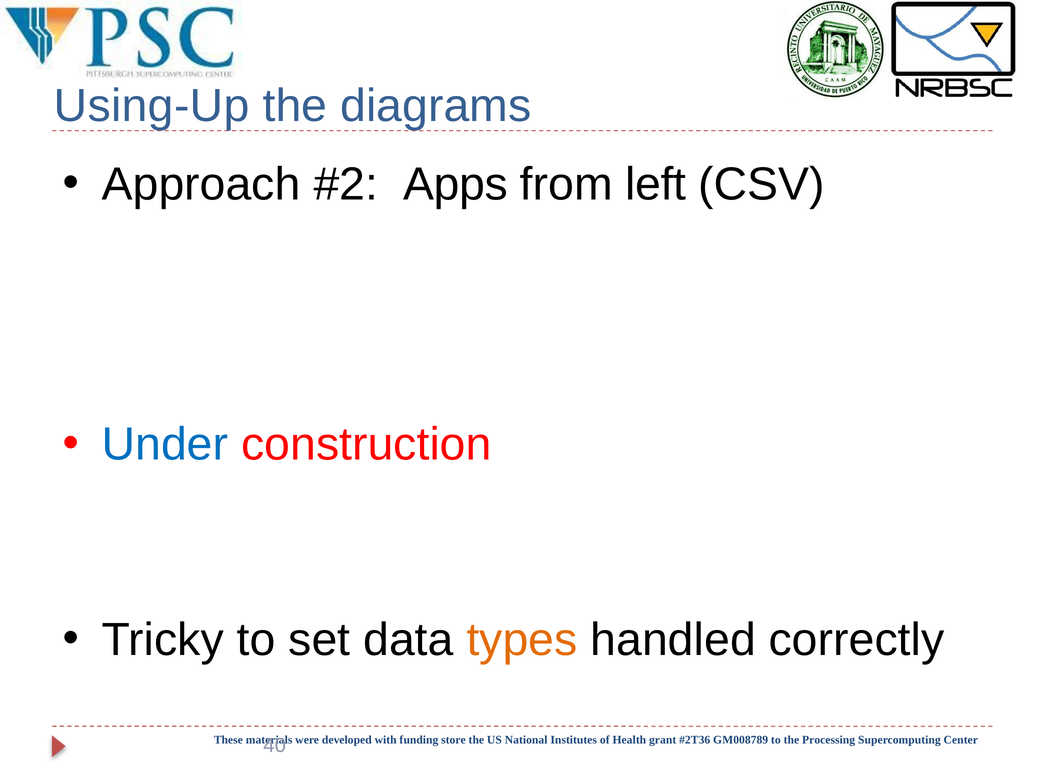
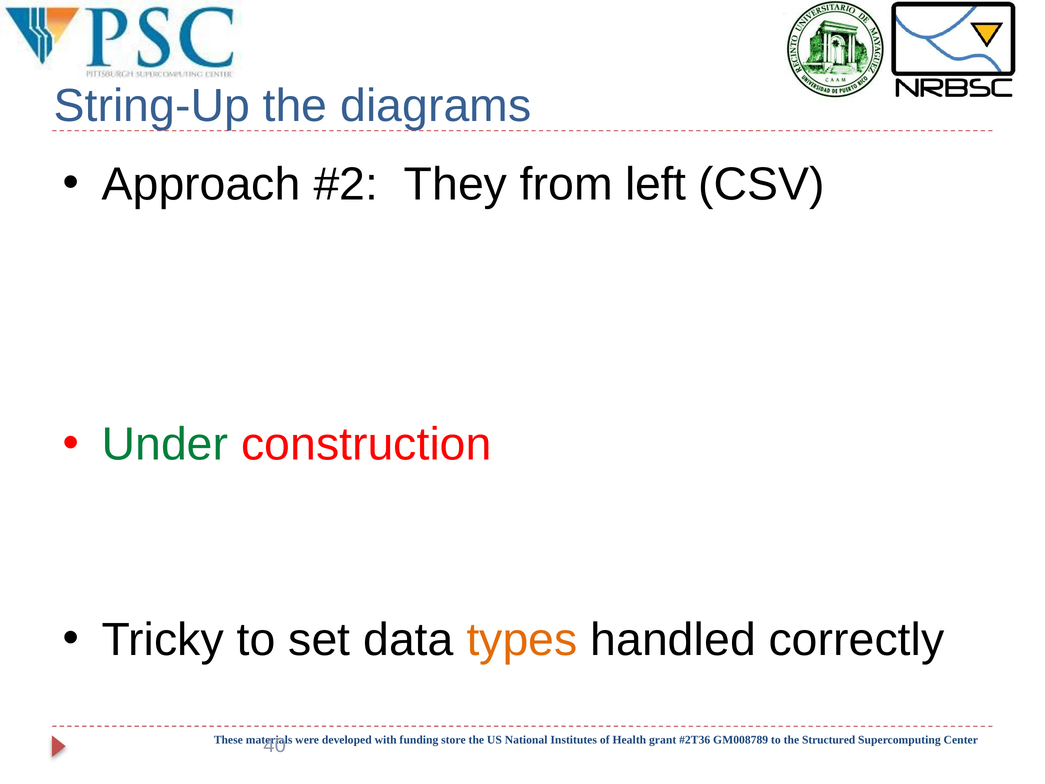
Using-Up: Using-Up -> String-Up (152, 106)
Apps: Apps -> They (455, 184)
Under colour: blue -> green (165, 444)
Processing: Processing -> Structured (829, 739)
